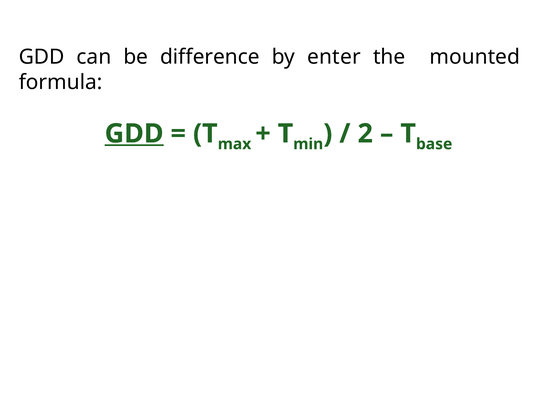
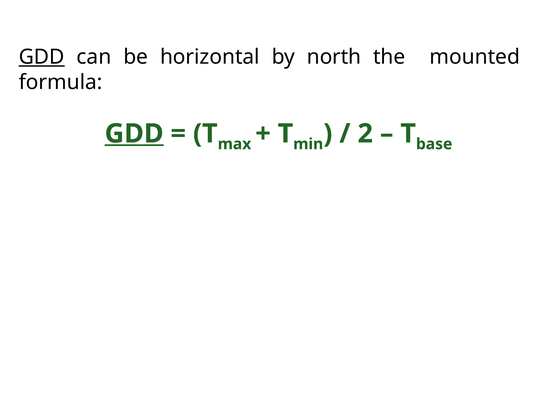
GDD underline: none -> present (42, 57)
difference: difference -> horizontal (210, 57)
enter: enter -> north (334, 57)
